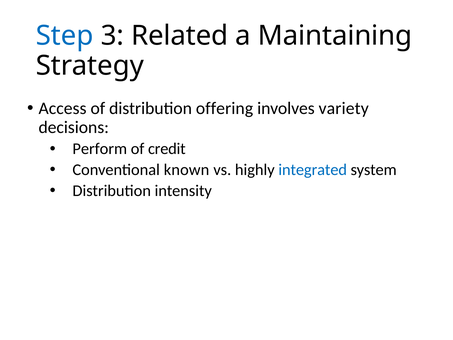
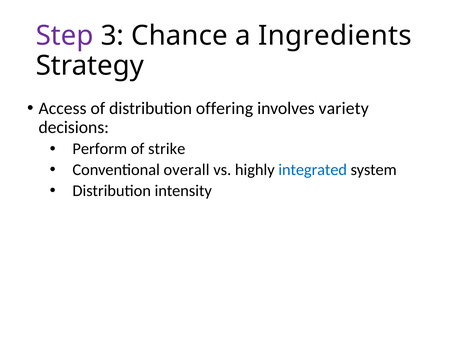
Step colour: blue -> purple (65, 36)
Related: Related -> Chance (179, 36)
Maintaining: Maintaining -> Ingredients (335, 36)
credit: credit -> strike (167, 149)
known: known -> overall (187, 170)
